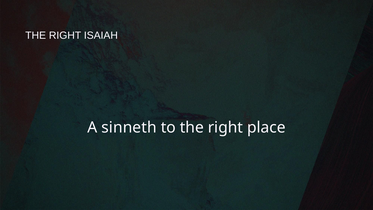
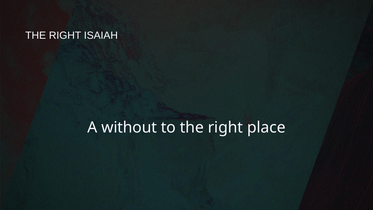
sinneth: sinneth -> without (129, 128)
